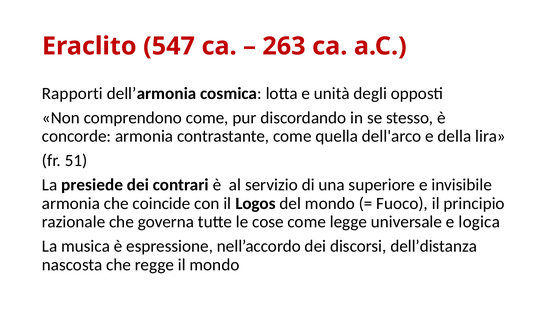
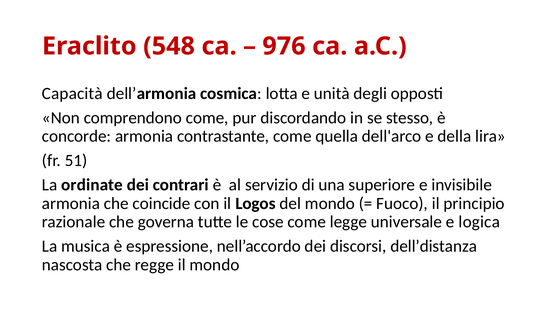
547: 547 -> 548 (169, 46)
263: 263 -> 976 (284, 46)
Rapporti: Rapporti -> Capacità (72, 94)
presiede: presiede -> ordinate (92, 185)
